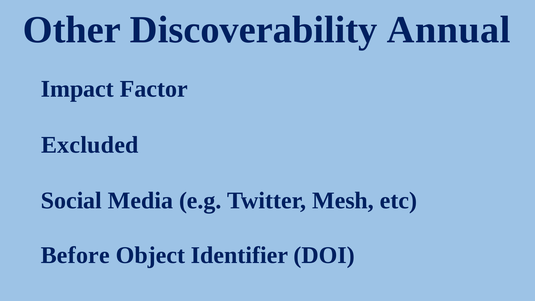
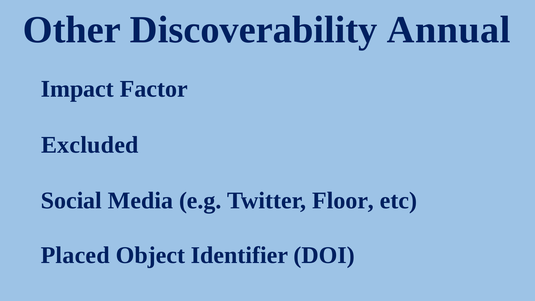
Mesh: Mesh -> Floor (343, 201)
Before: Before -> Placed (75, 255)
